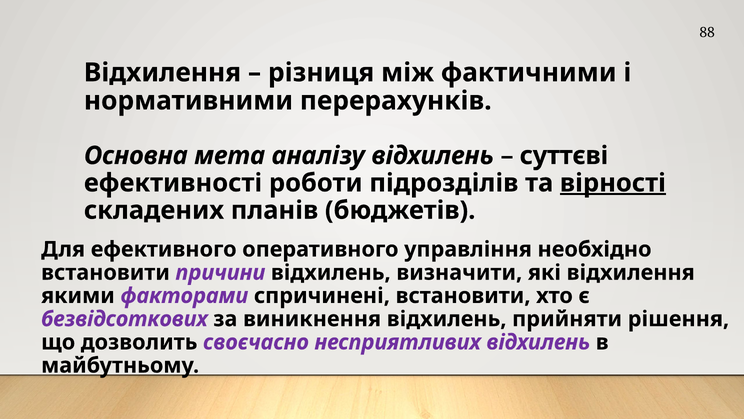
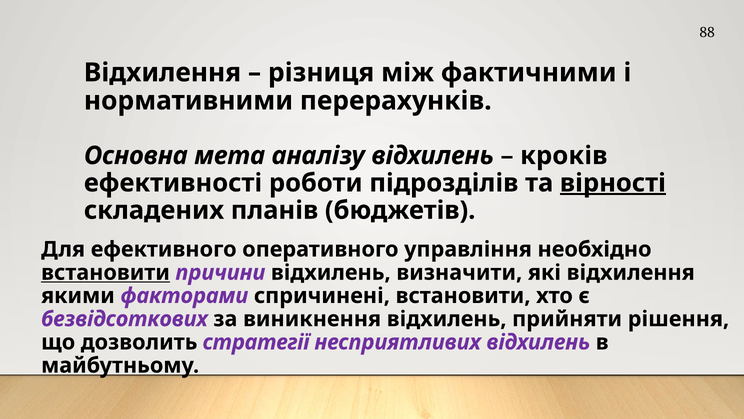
суттєві: суттєві -> кроків (564, 155)
встановити underline: none -> present (106, 272)
своєчасно: своєчасно -> стратегії (256, 342)
